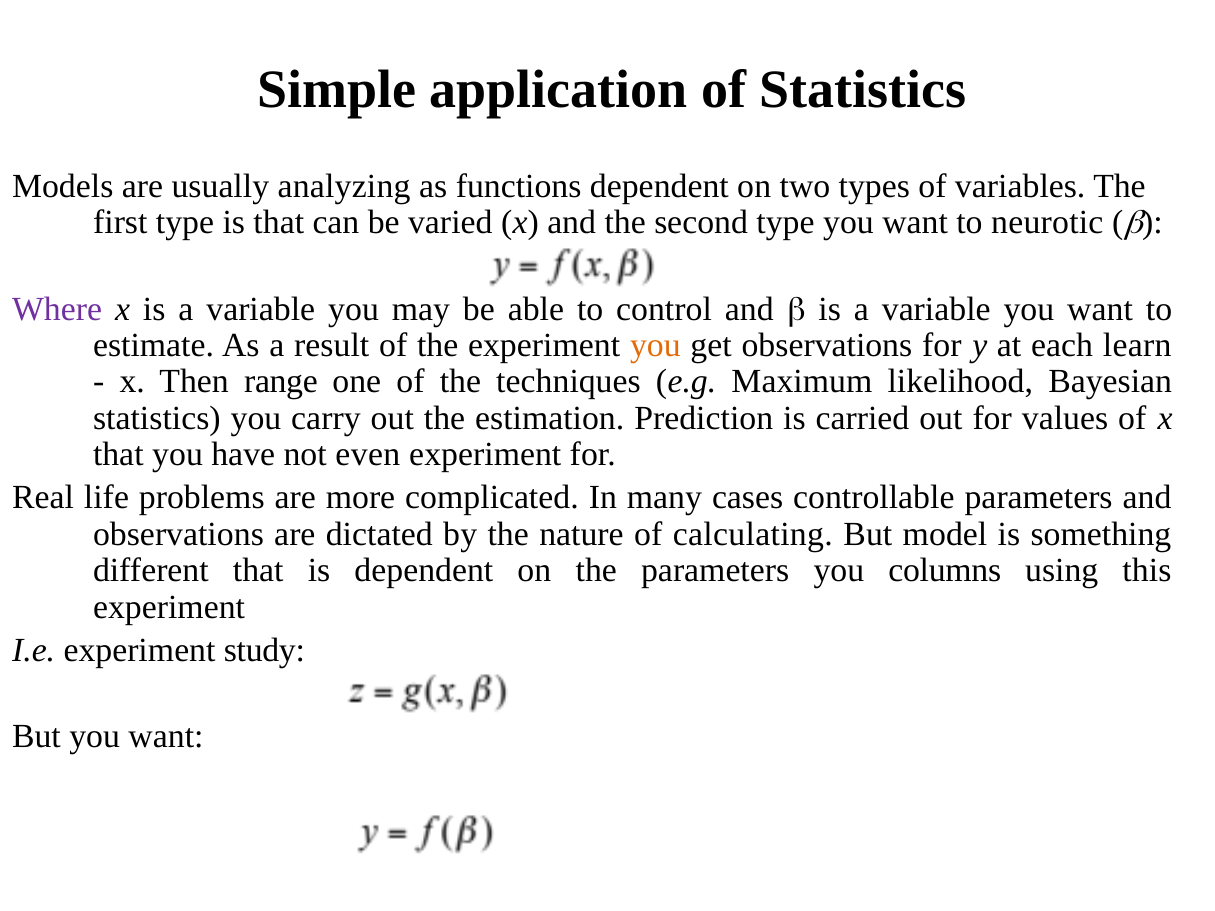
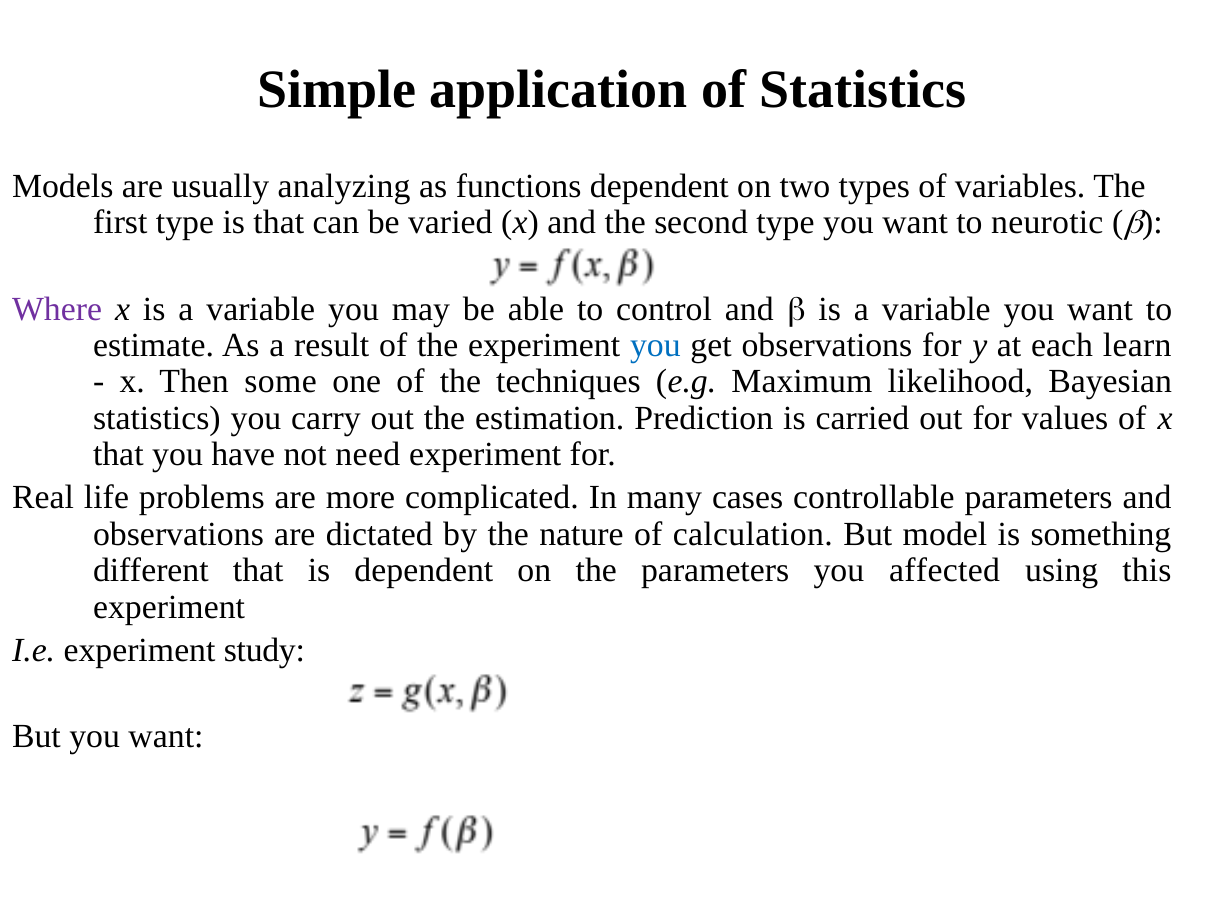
you colour: orange -> blue (655, 345)
range: range -> some (281, 382)
even: even -> need (368, 455)
calculating: calculating -> calculation (753, 534)
columns: columns -> affected (945, 571)
